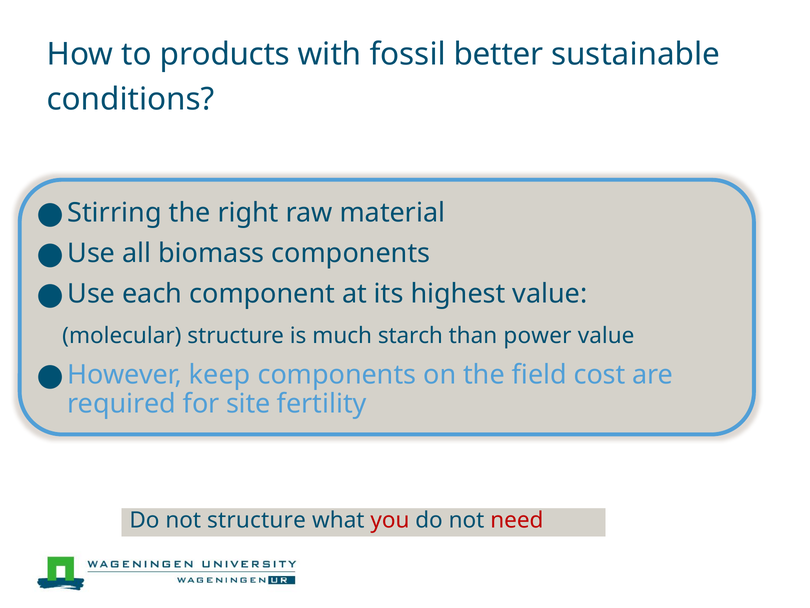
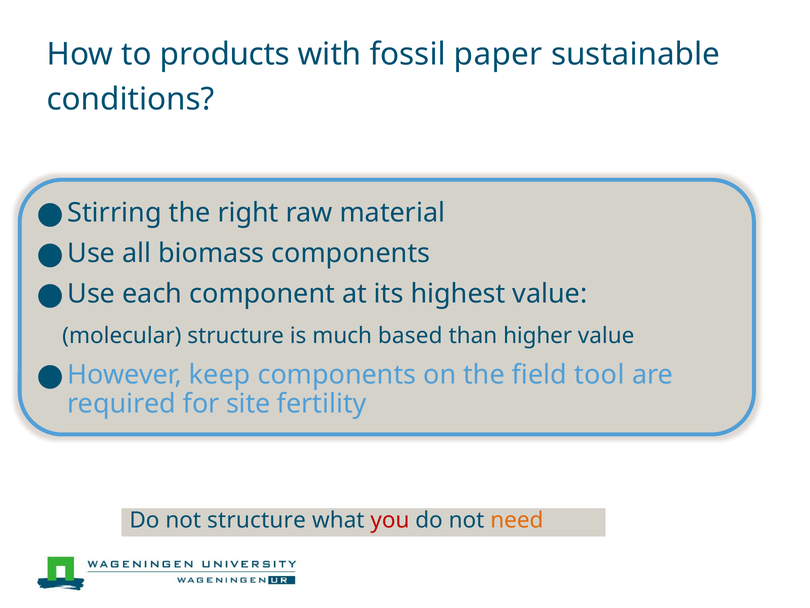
better: better -> paper (498, 54)
starch: starch -> based (410, 335)
power: power -> higher (538, 335)
cost: cost -> tool (599, 374)
need colour: red -> orange (517, 520)
